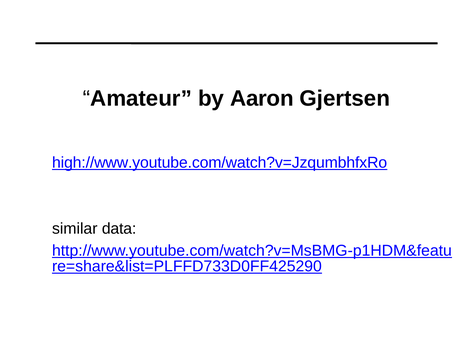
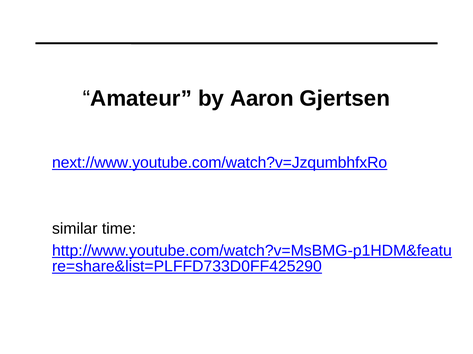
high://www.youtube.com/watch?v=JzqumbhfxRo: high://www.youtube.com/watch?v=JzqumbhfxRo -> next://www.youtube.com/watch?v=JzqumbhfxRo (220, 163)
data: data -> time (119, 229)
